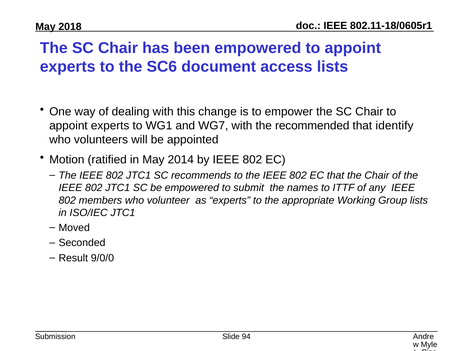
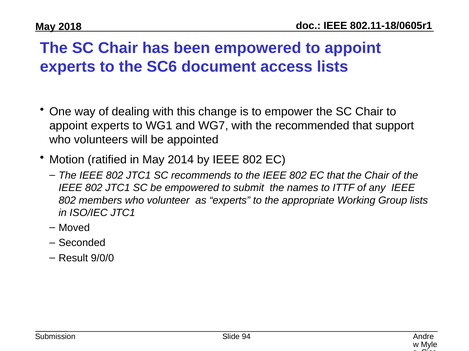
identify: identify -> support (395, 126)
